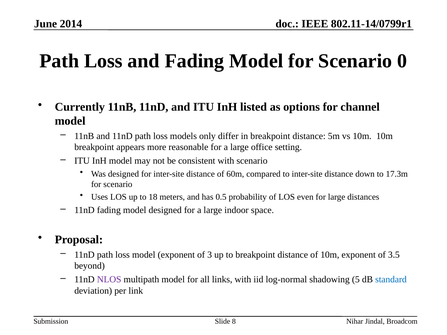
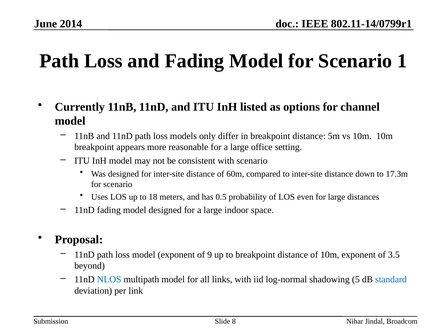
0: 0 -> 1 (402, 61)
3: 3 -> 9 (210, 255)
NLOS colour: purple -> blue (109, 280)
